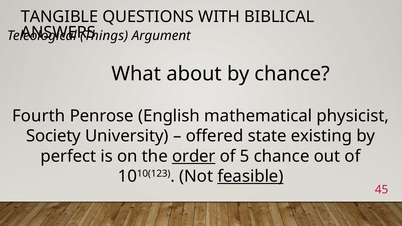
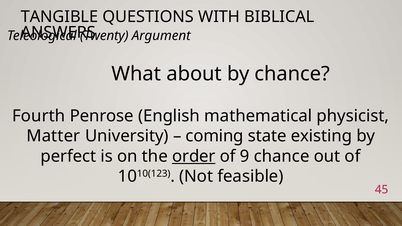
Things: Things -> Twenty (104, 36)
Society: Society -> Matter (53, 136)
offered: offered -> coming (215, 136)
5: 5 -> 9 (245, 156)
feasible underline: present -> none (250, 176)
